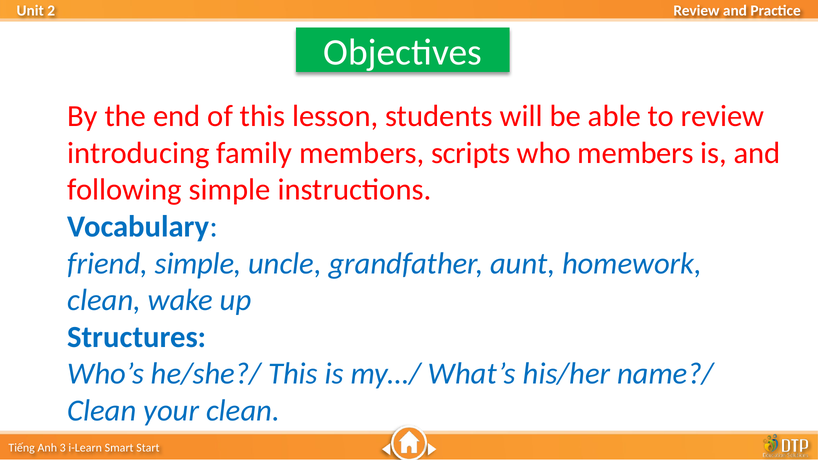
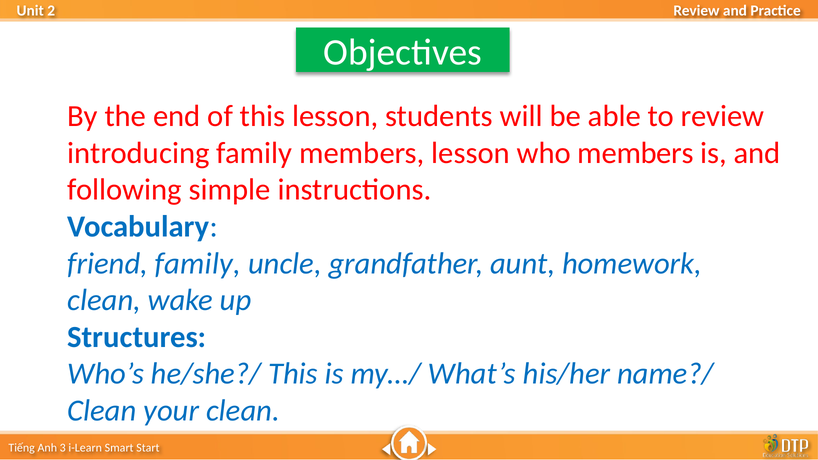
members scripts: scripts -> lesson (471, 153)
friend simple: simple -> family (198, 263)
